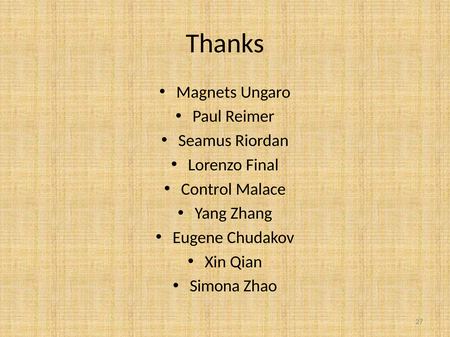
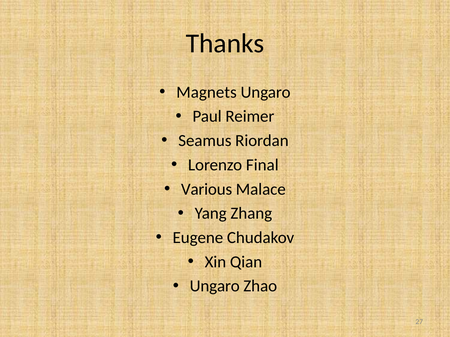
Control: Control -> Various (207, 189)
Simona: Simona -> Ungaro (215, 286)
